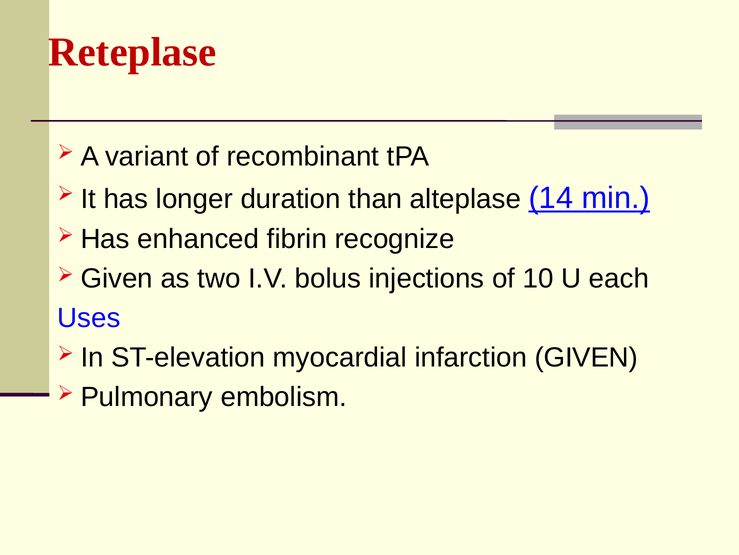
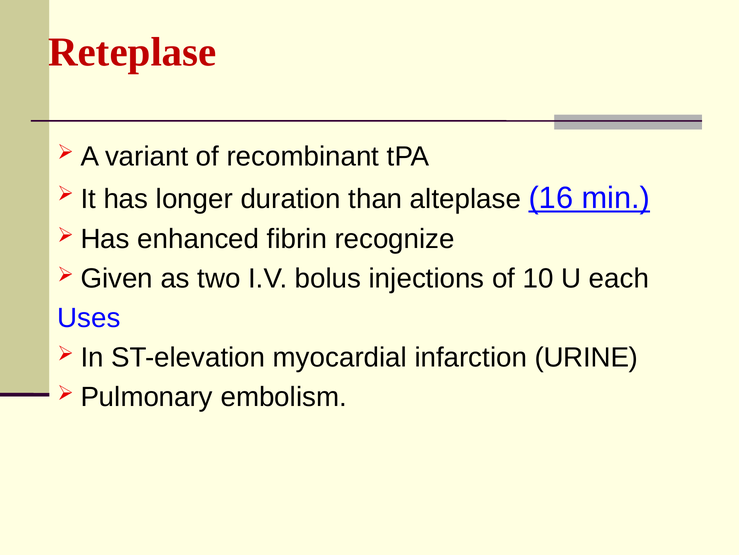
14: 14 -> 16 (551, 198)
infarction GIVEN: GIVEN -> URINE (586, 357)
